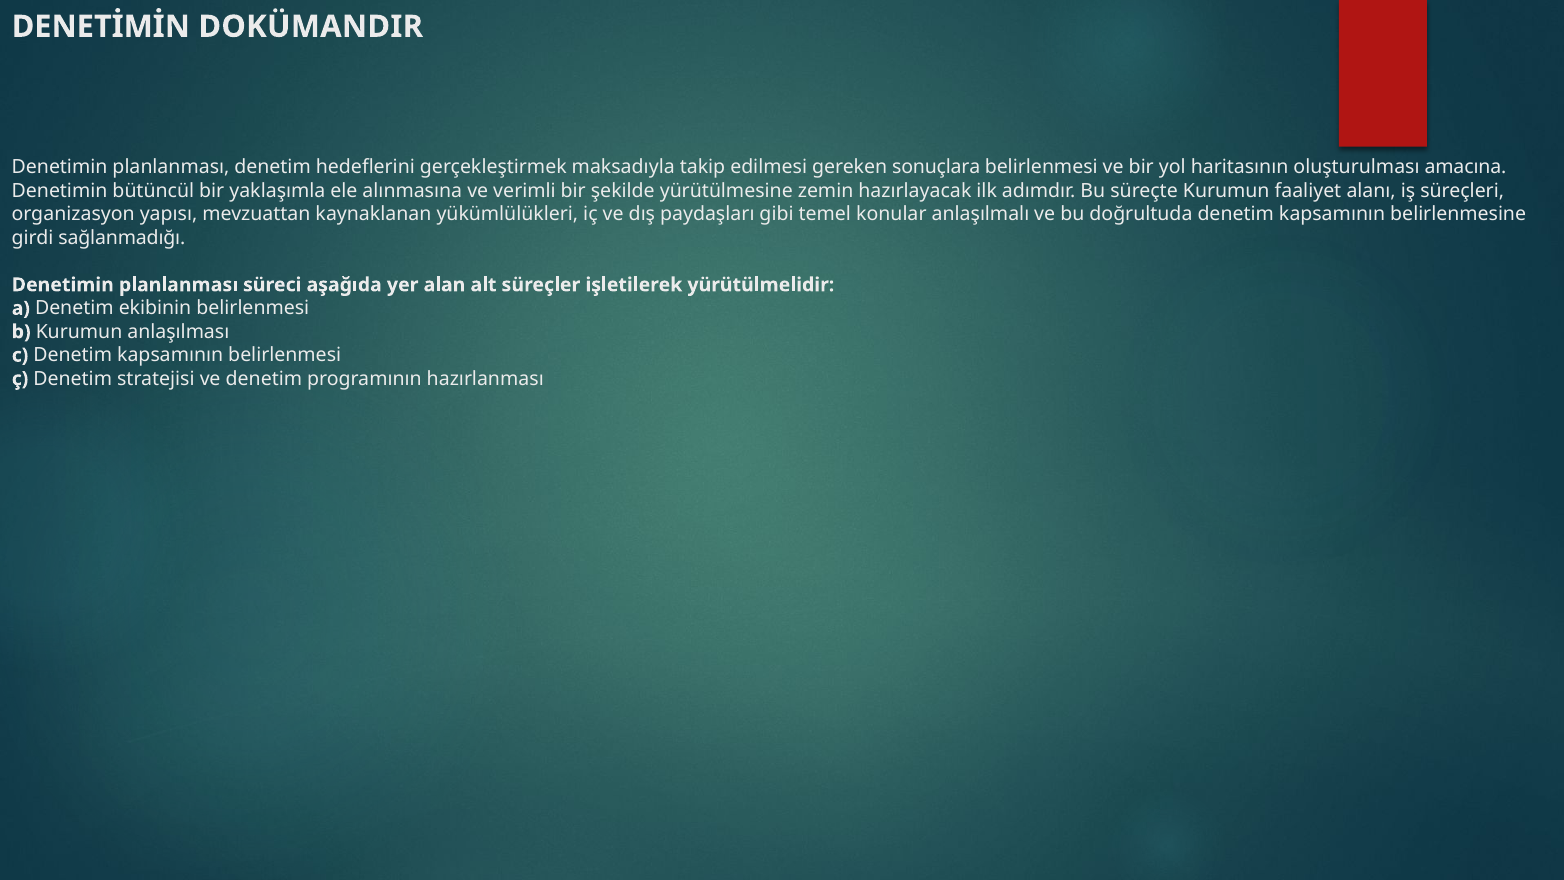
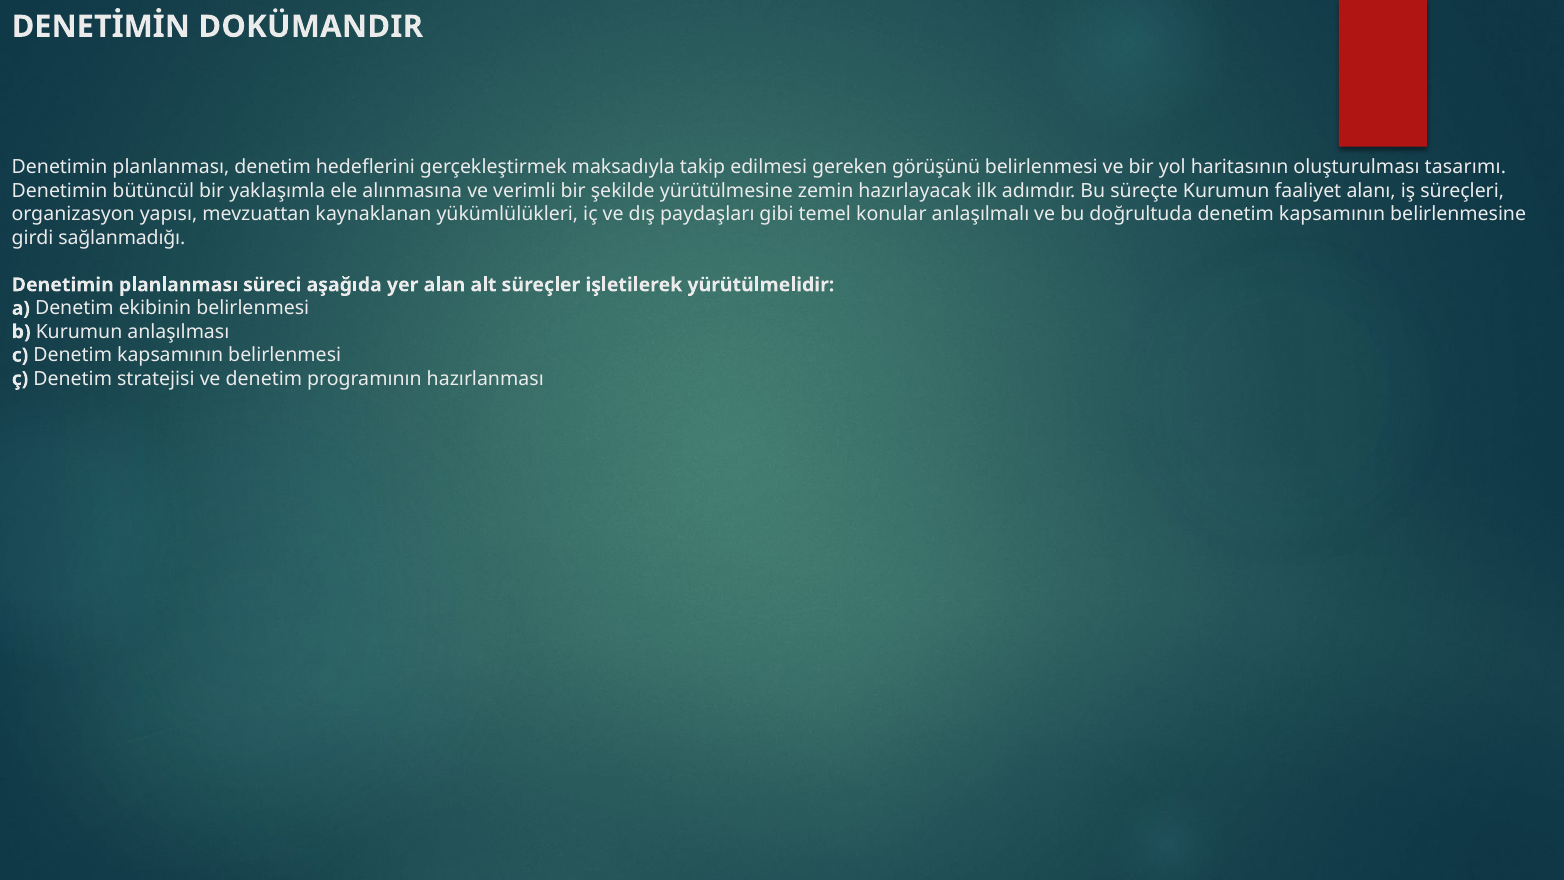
sonuçlara: sonuçlara -> görüşünü (936, 167)
amacına: amacına -> tasarımı (1465, 167)
